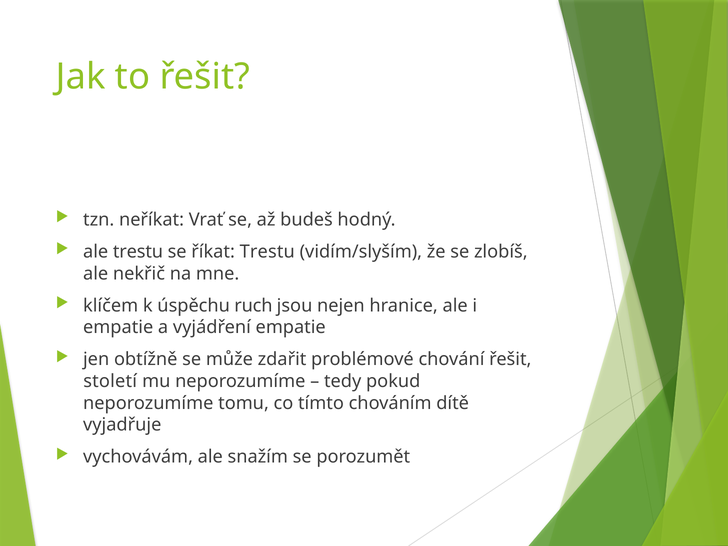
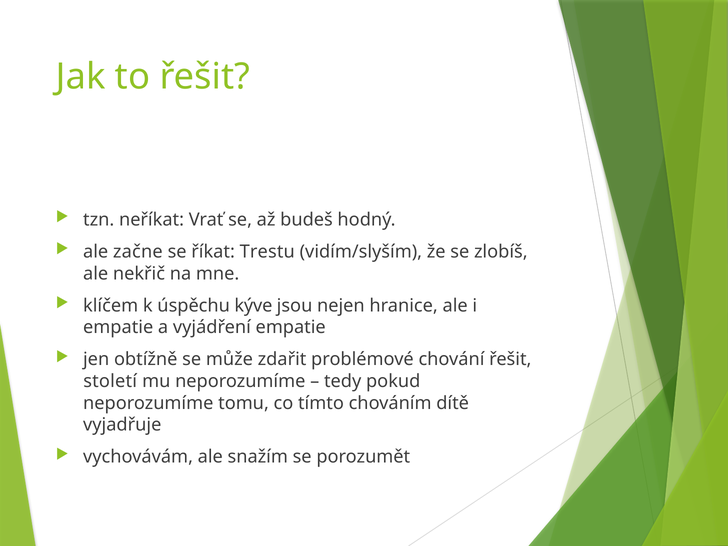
ale trestu: trestu -> začne (138, 252)
ruch: ruch -> kýve (253, 306)
